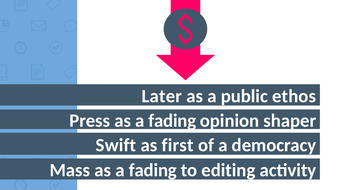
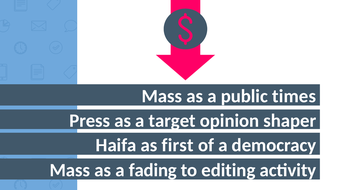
Later: Later -> Mass (162, 96)
ethos: ethos -> times (294, 96)
Press as a fading: fading -> target (172, 120)
Swift: Swift -> Haifa (116, 145)
